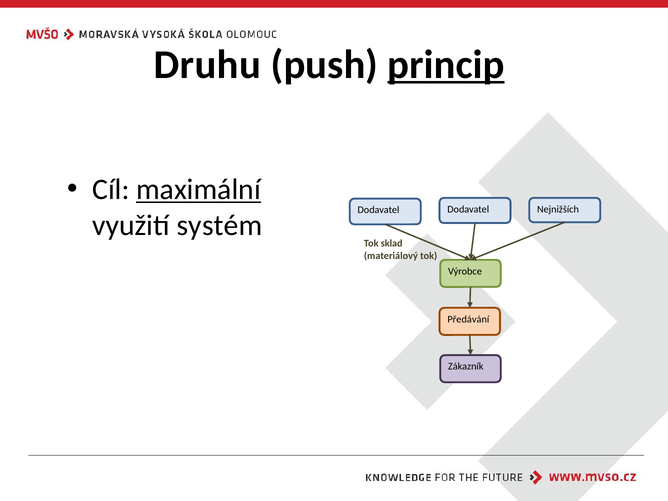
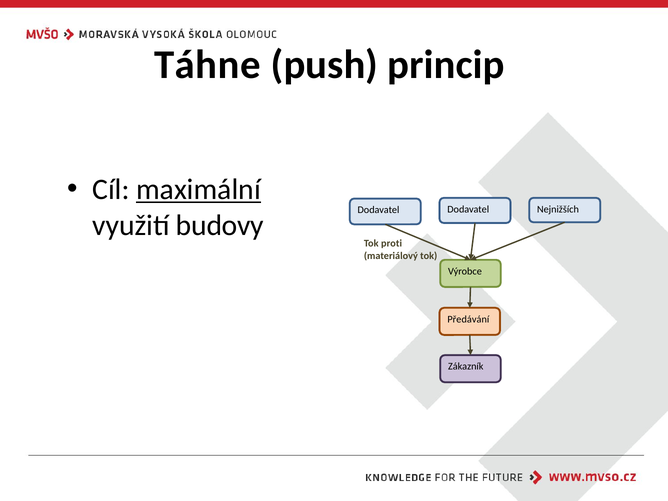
Druhu: Druhu -> Táhne (207, 65)
princip underline: present -> none (446, 65)
systém: systém -> budovy (220, 225)
sklad: sklad -> proti (392, 243)
